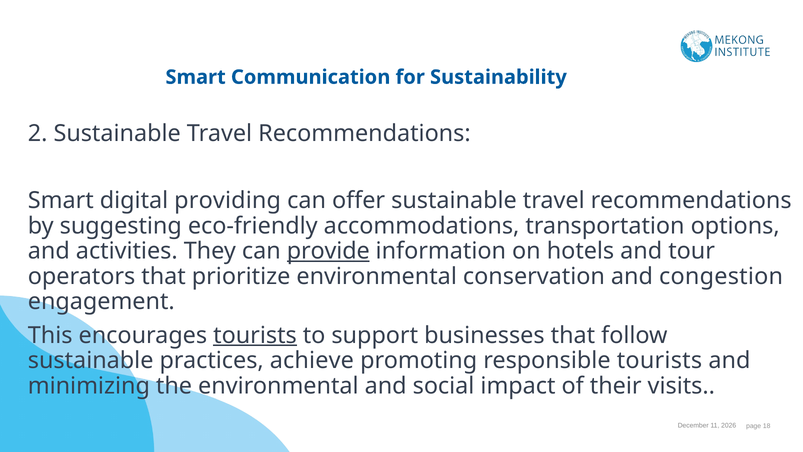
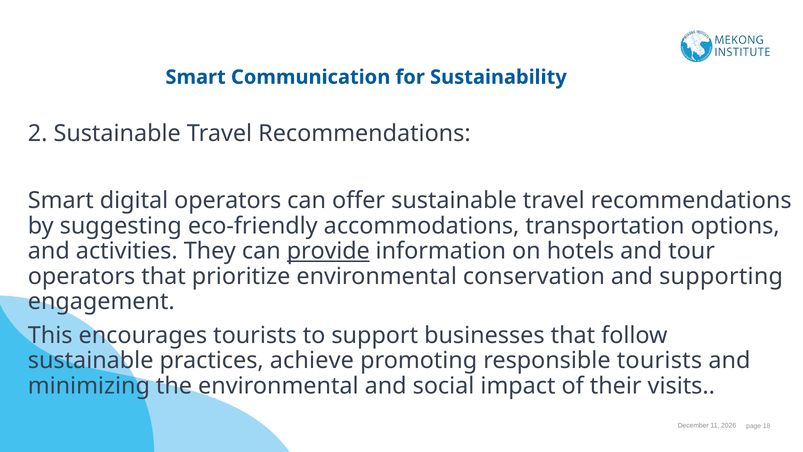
digital providing: providing -> operators (228, 200)
congestion: congestion -> supporting (721, 276)
tourists underline: present -> none (255, 335)
